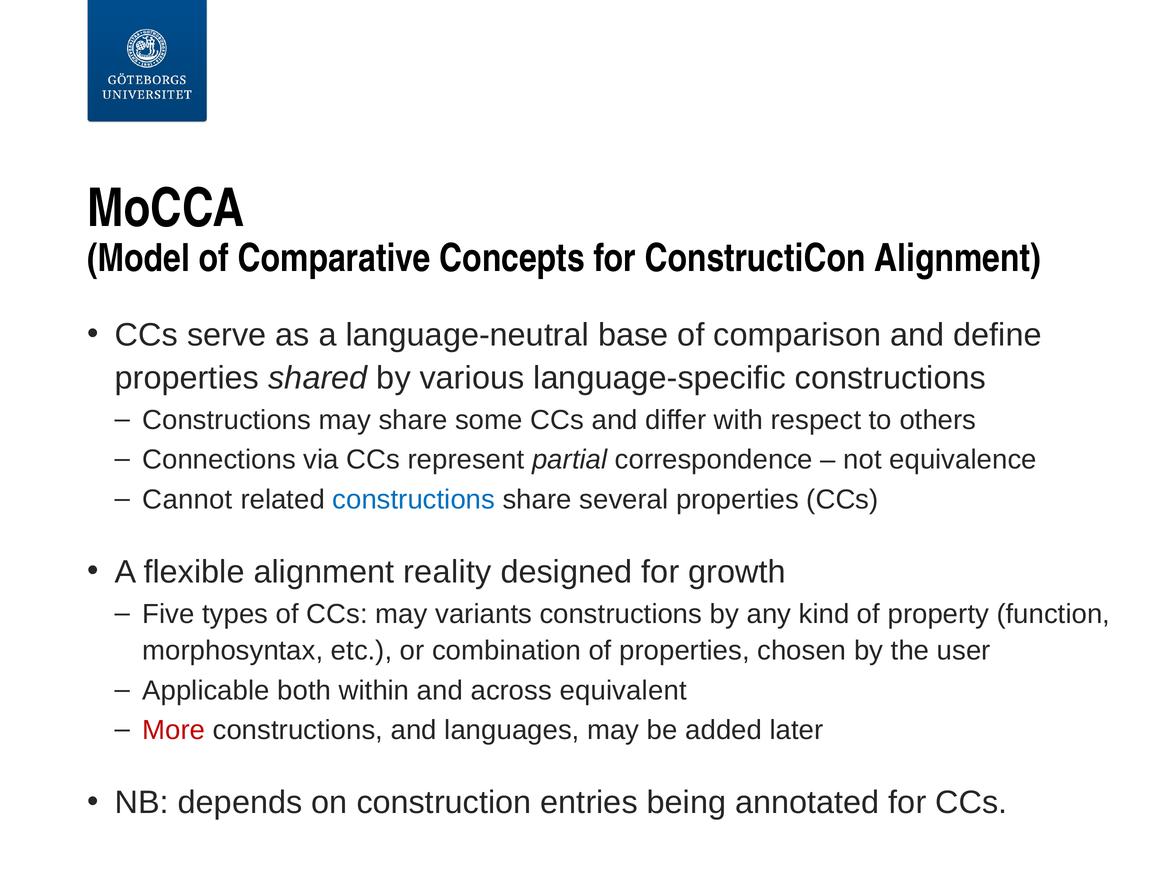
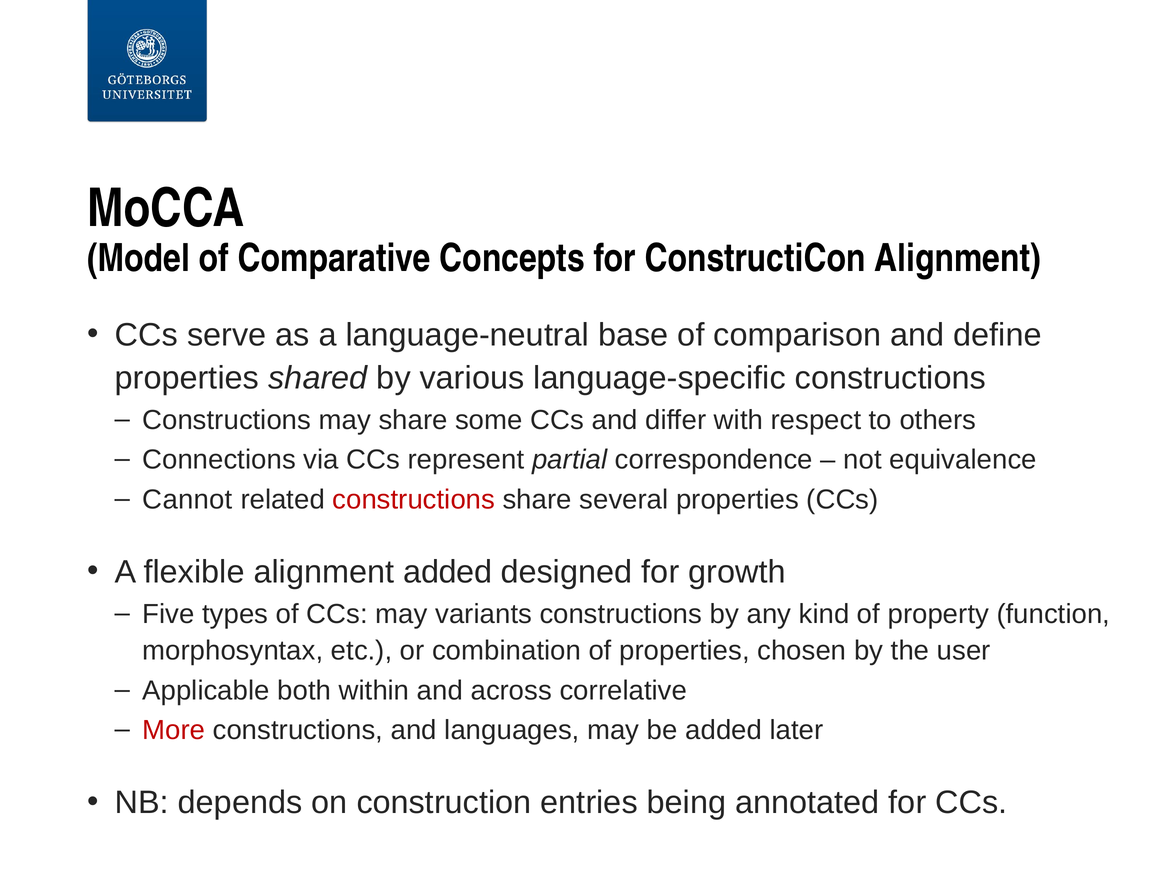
constructions colour: blue -> red (414, 500)
alignment reality: reality -> added (448, 572)
equivalent: equivalent -> correlative (623, 691)
